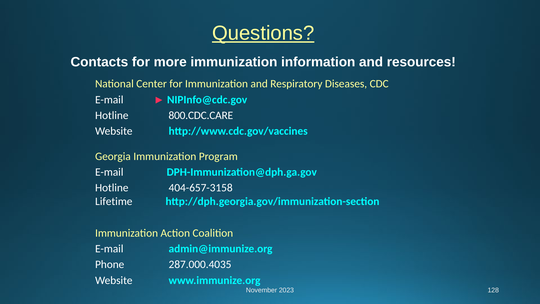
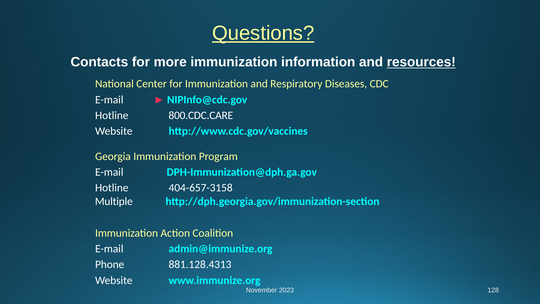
resources underline: none -> present (421, 62)
Lifetime: Lifetime -> Multiple (114, 201)
287.000.4035: 287.000.4035 -> 881.128.4313 (200, 264)
